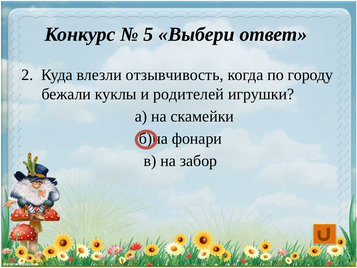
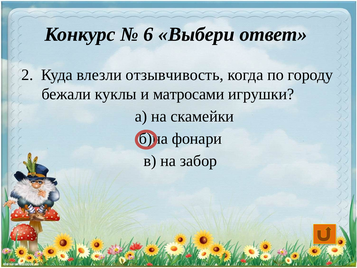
5: 5 -> 6 (148, 34)
родителей: родителей -> матросами (189, 94)
